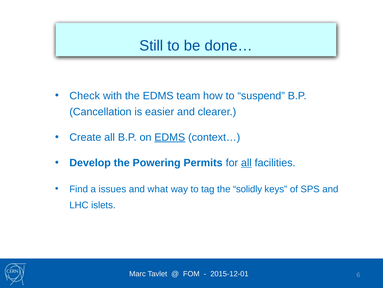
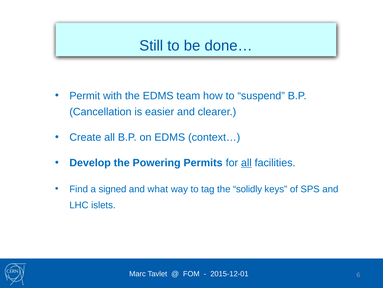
Check: Check -> Permit (85, 95)
EDMS underline: present -> none (170, 137)
issues: issues -> signed (112, 189)
